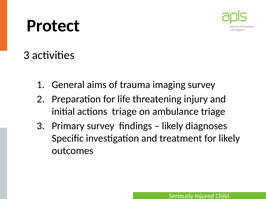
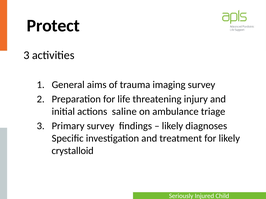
actions triage: triage -> saline (124, 112)
outcomes: outcomes -> crystalloid (73, 151)
